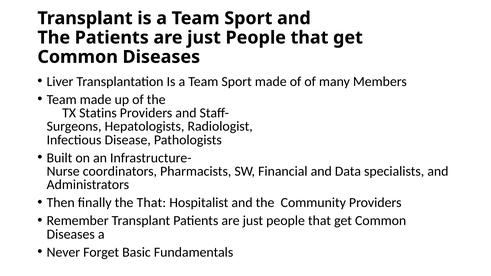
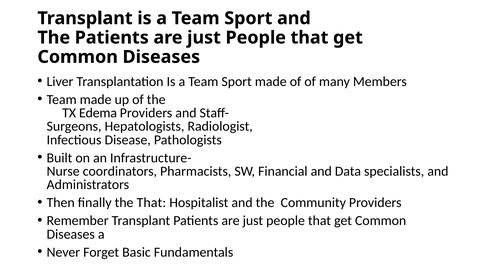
Statins: Statins -> Edema (98, 113)
